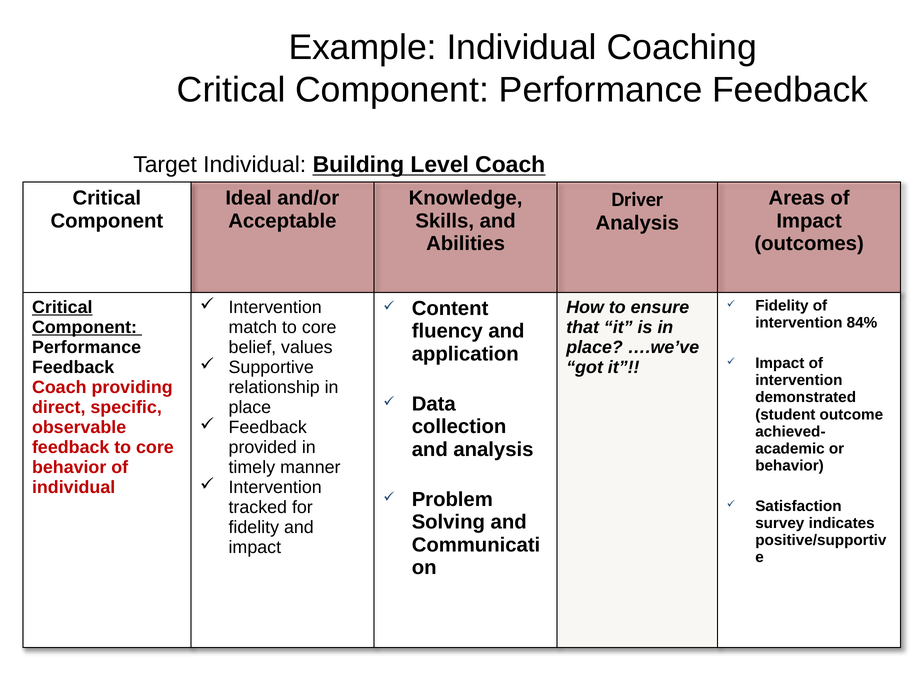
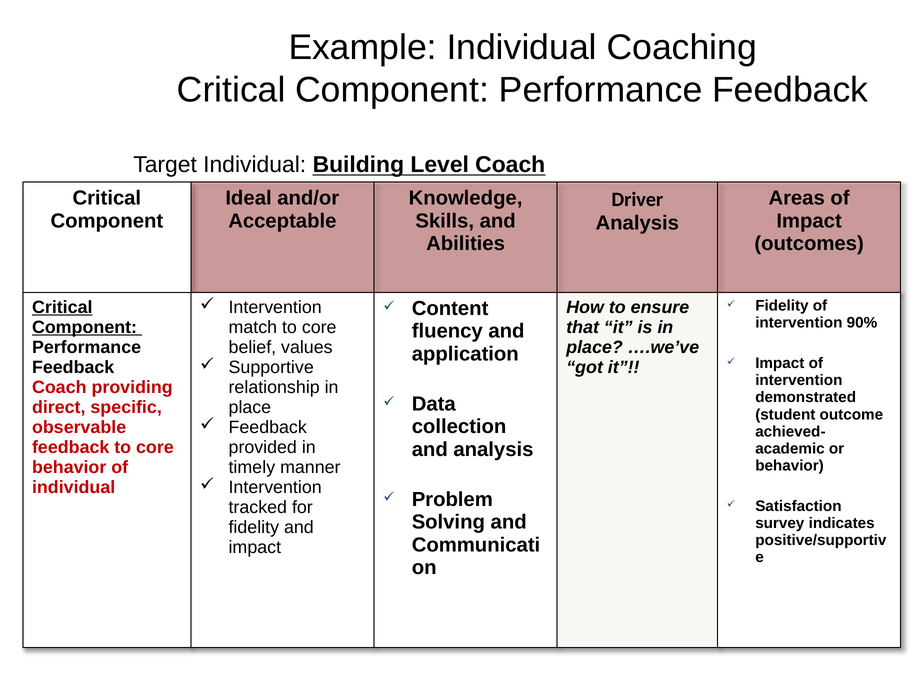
84%: 84% -> 90% (862, 323)
